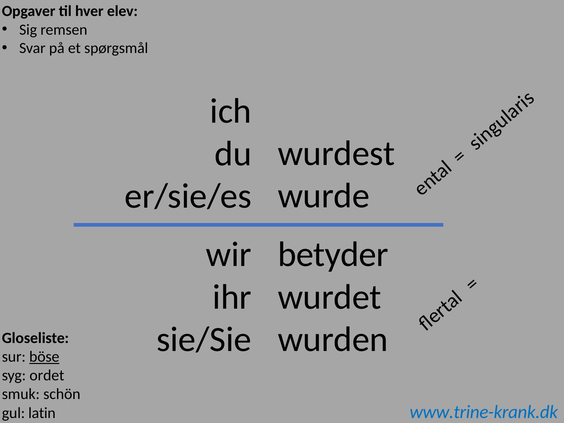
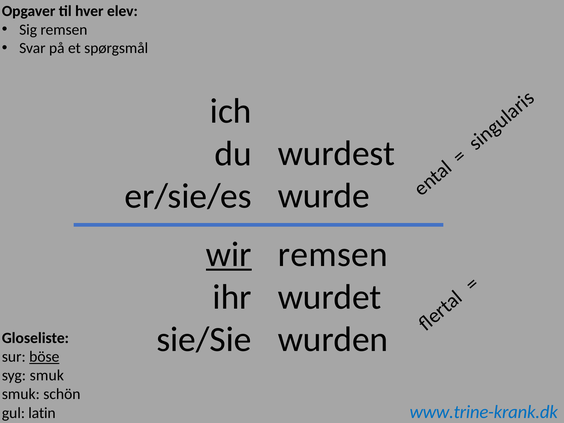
wir underline: none -> present (229, 255)
betyder: betyder -> remsen (333, 255)
syg ordet: ordet -> smuk (47, 375)
